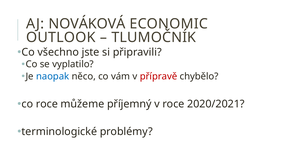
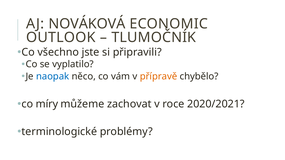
přípravě colour: red -> orange (159, 76)
co roce: roce -> míry (47, 104)
příjemný: příjemný -> zachovat (129, 104)
